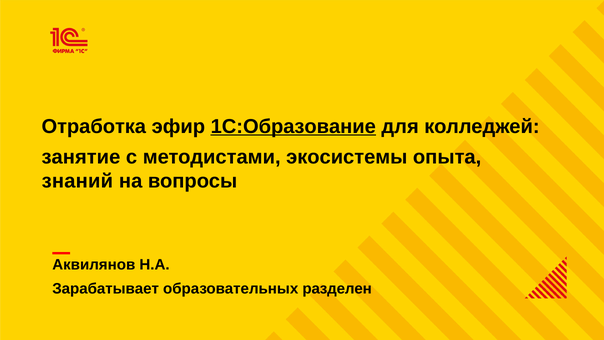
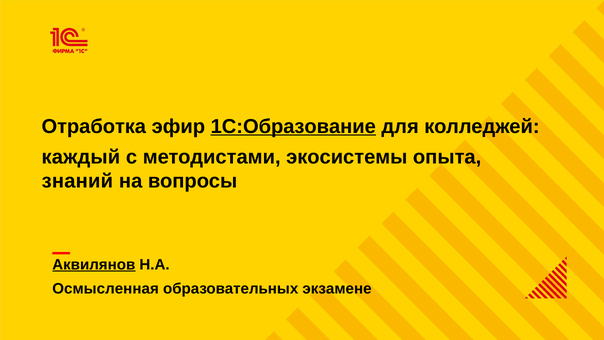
занятие: занятие -> каждый (81, 157)
Аквилянов underline: none -> present (94, 264)
Зарабатывает: Зарабатывает -> Осмысленная (106, 289)
разделен: разделен -> экзамене (337, 289)
